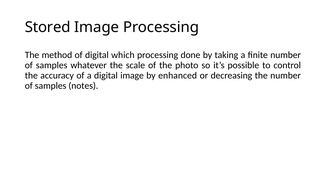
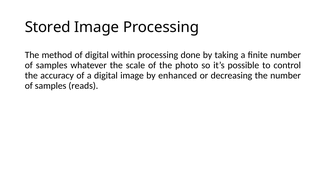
which: which -> within (123, 55)
notes: notes -> reads (83, 86)
